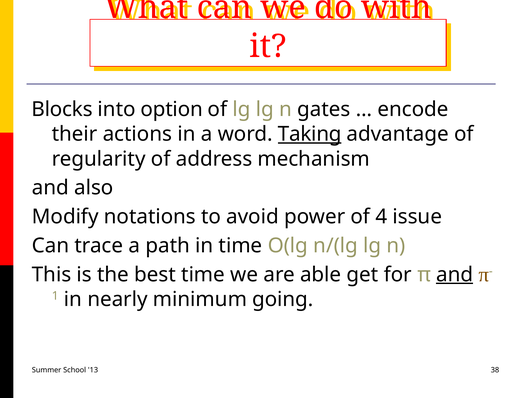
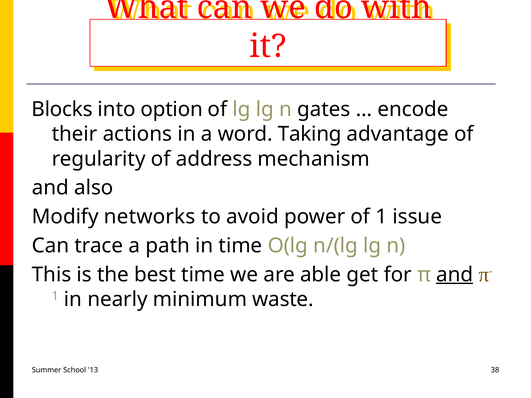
Taking underline: present -> none (310, 134)
notations: notations -> networks (150, 217)
of 4: 4 -> 1 (381, 217)
going: going -> waste (283, 300)
